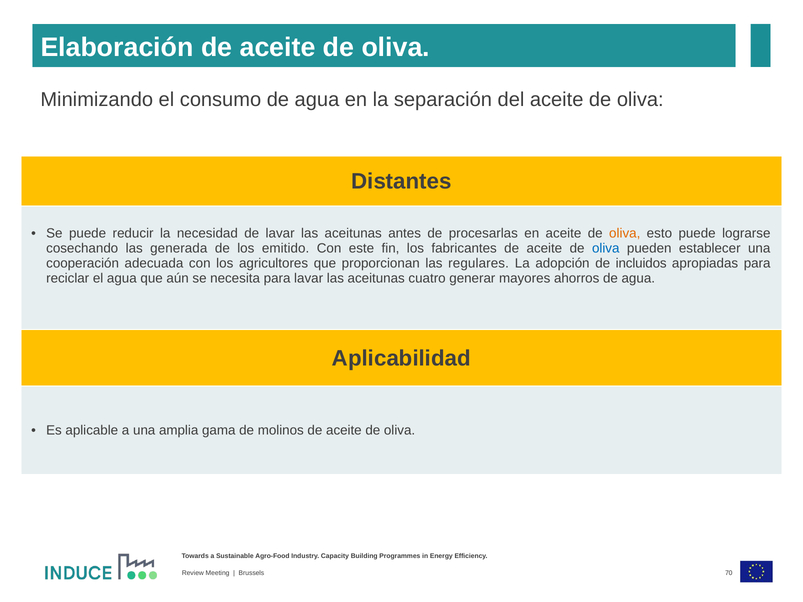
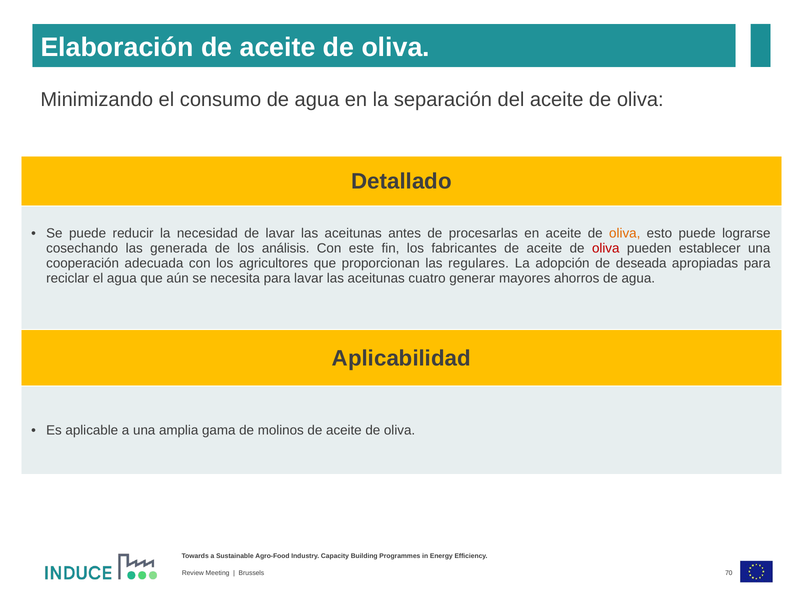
Distantes: Distantes -> Detallado (401, 181)
emitido: emitido -> análisis (286, 248)
oliva colour: blue -> red (606, 248)
incluidos: incluidos -> deseada (641, 263)
